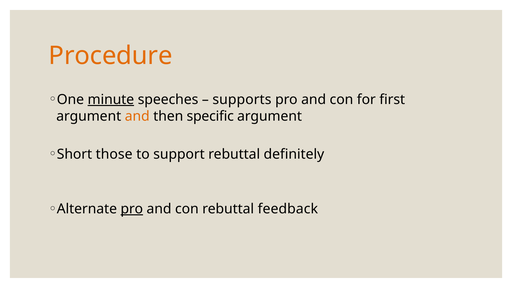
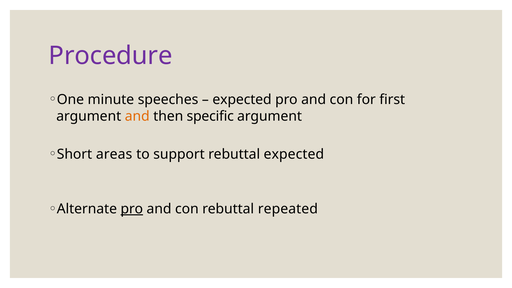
Procedure colour: orange -> purple (111, 56)
minute underline: present -> none (111, 100)
supports: supports -> expected (242, 100)
those: those -> areas (114, 154)
rebuttal definitely: definitely -> expected (294, 154)
feedback: feedback -> repeated (288, 209)
